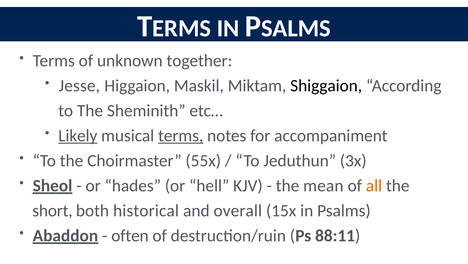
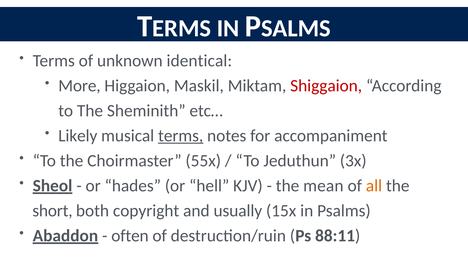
together: together -> identical (199, 60)
Jesse: Jesse -> More (79, 85)
Shiggaion colour: black -> red (326, 85)
Likely underline: present -> none (78, 135)
historical: historical -> copyright (146, 210)
overall: overall -> usually (238, 210)
